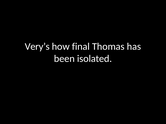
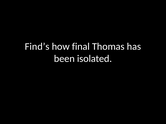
Very’s: Very’s -> Find’s (37, 47)
